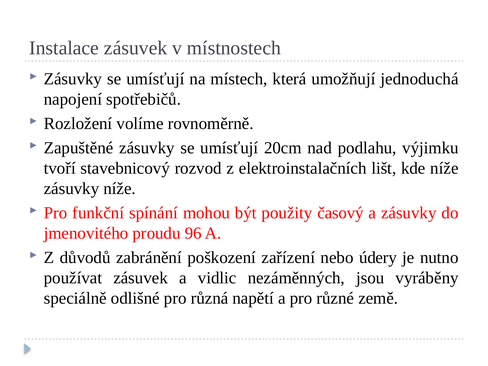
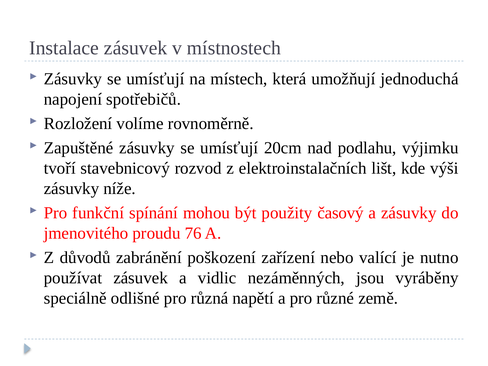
kde níže: níže -> výši (444, 168)
96: 96 -> 76 (193, 233)
údery: údery -> valící (378, 258)
